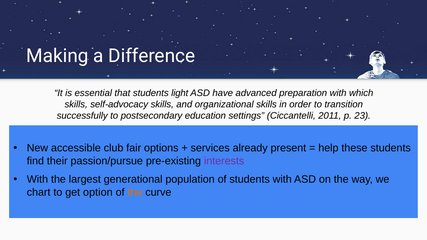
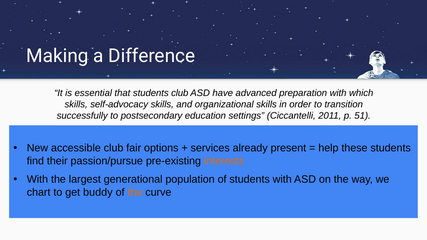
students light: light -> club (180, 93)
23: 23 -> 51 (363, 116)
interests colour: purple -> orange (224, 161)
option: option -> buddy (98, 192)
